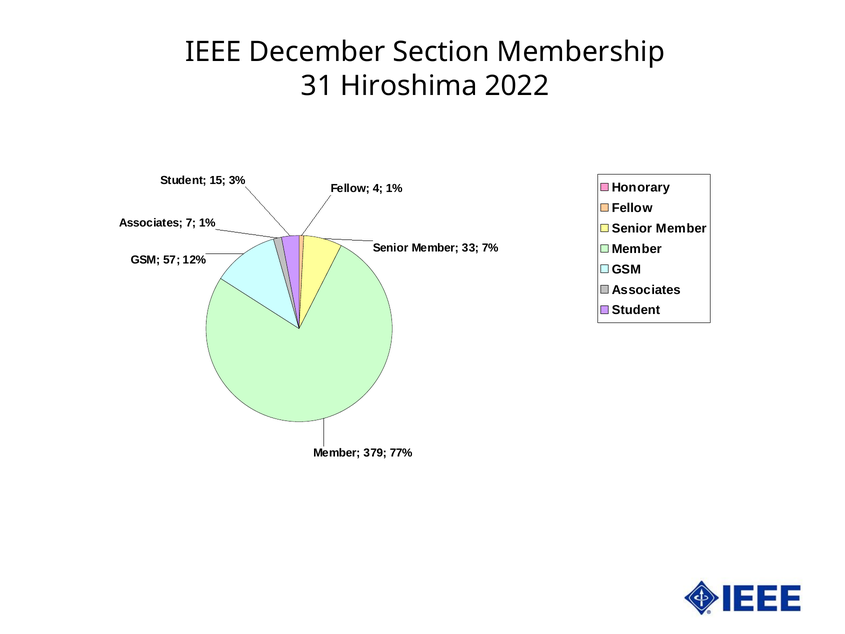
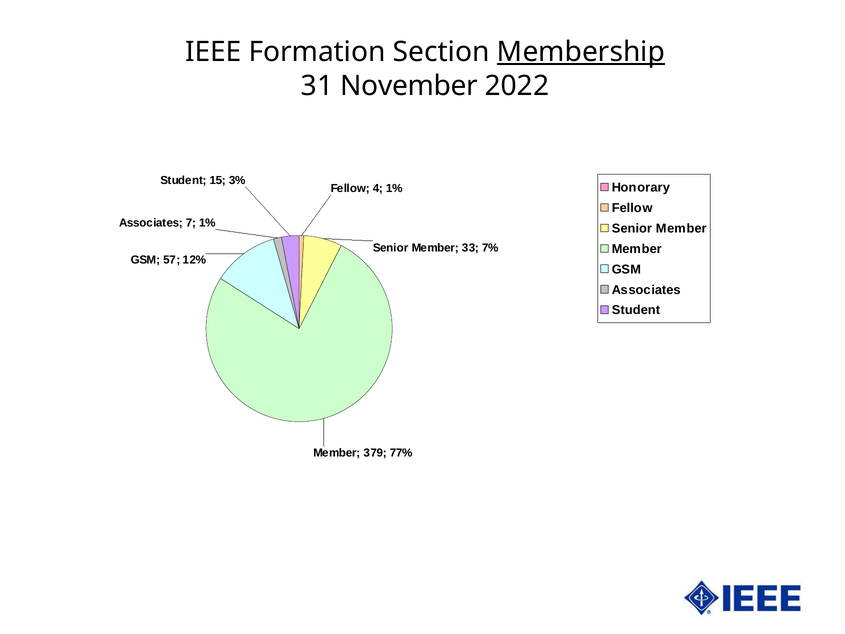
December: December -> Formation (317, 52)
Membership underline: none -> present (581, 52)
Hiroshima: Hiroshima -> November (409, 86)
